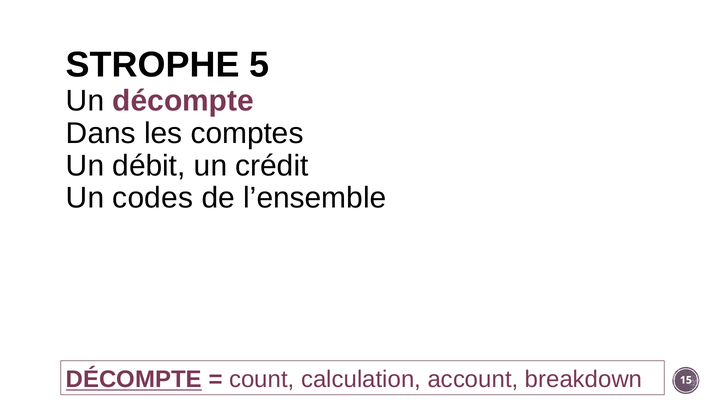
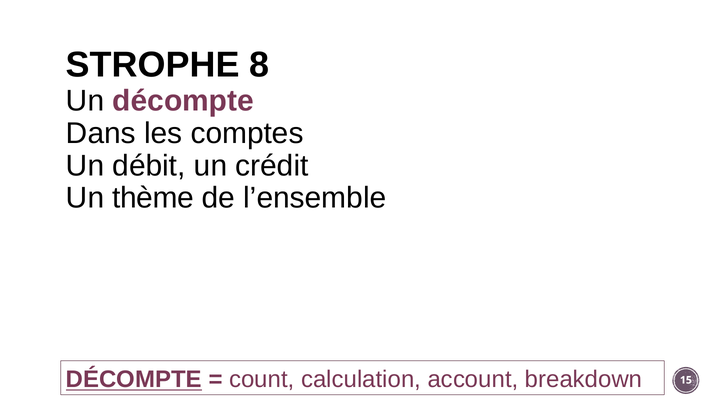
5: 5 -> 8 (259, 65)
codes: codes -> thème (153, 198)
